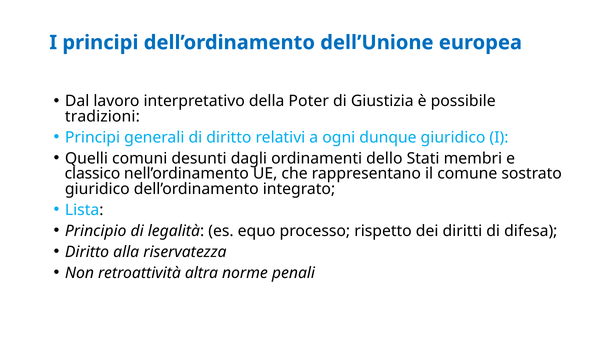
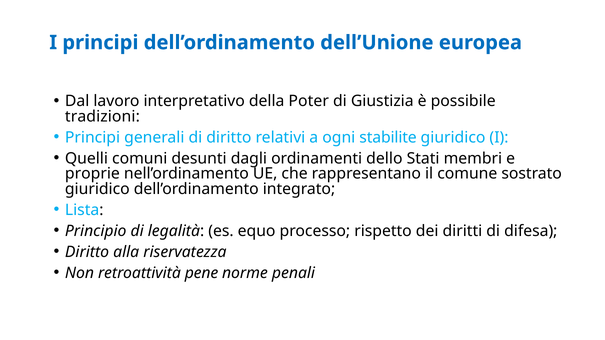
dunque: dunque -> stabilite (388, 138)
classico: classico -> proprie (92, 174)
altra: altra -> pene (202, 273)
